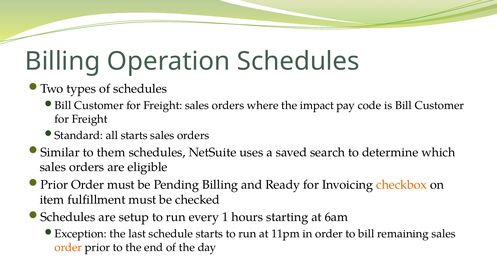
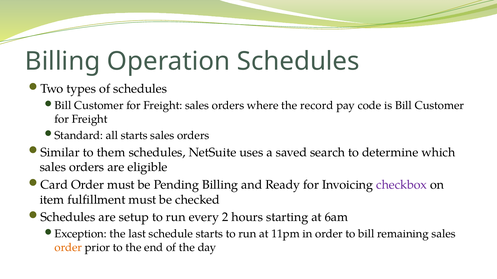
impact: impact -> record (317, 106)
Prior: Prior -> Card (54, 185)
checkbox colour: orange -> purple (402, 185)
1: 1 -> 2 (225, 218)
